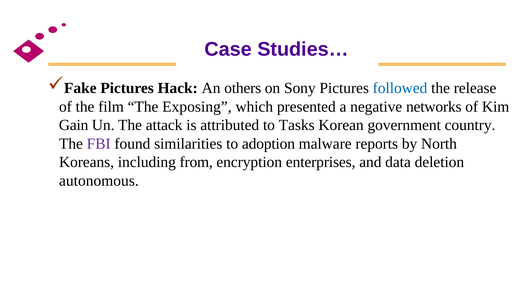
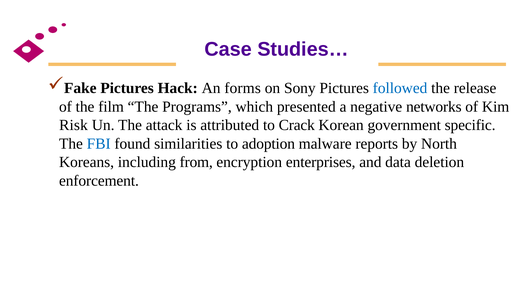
others: others -> forms (243, 88)
Exposing: Exposing -> Programs (197, 107)
Gain: Gain -> Risk (73, 125)
Tasks: Tasks -> Crack (297, 125)
country: country -> specific (470, 125)
FBI colour: purple -> blue (99, 144)
autonomous: autonomous -> enforcement (99, 181)
